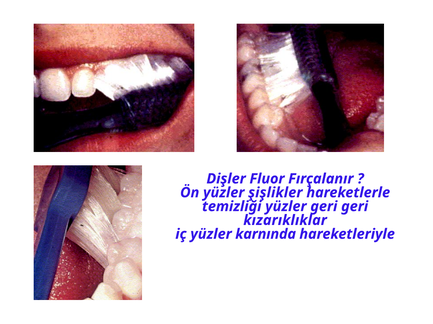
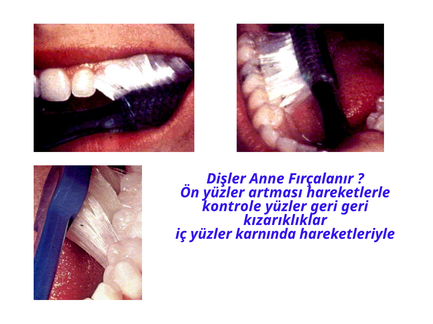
Fluor: Fluor -> Anne (267, 179)
şişlikler: şişlikler -> artması (275, 193)
temizliği: temizliği -> kontrole (232, 207)
